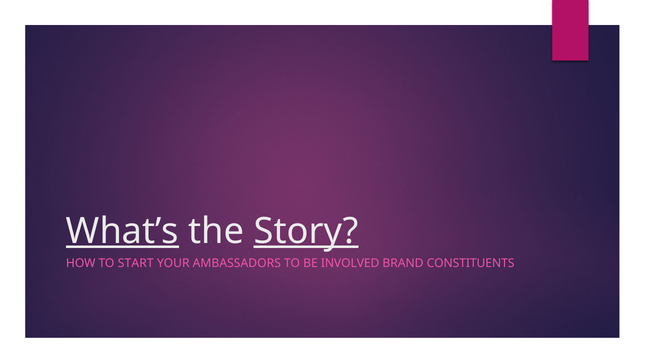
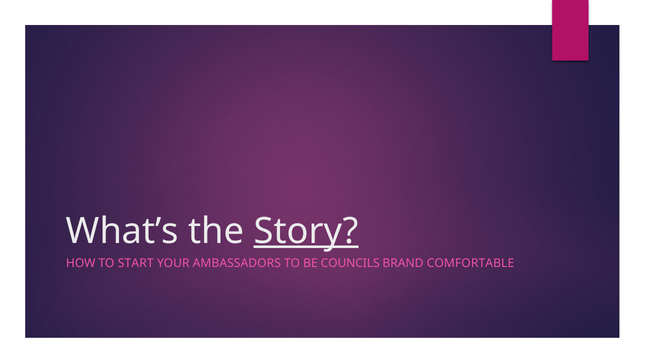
What’s underline: present -> none (122, 231)
INVOLVED: INVOLVED -> COUNCILS (350, 263)
CONSTITUENTS: CONSTITUENTS -> COMFORTABLE (470, 263)
